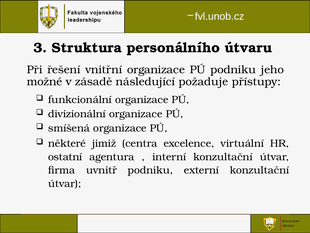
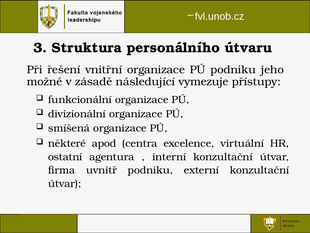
požaduje: požaduje -> vymezuje (204, 82)
jimiž: jimiž -> apod (104, 143)
